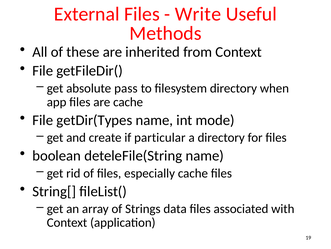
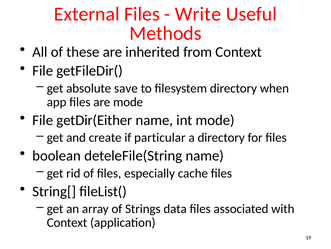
pass: pass -> save (126, 88)
are cache: cache -> mode (128, 102)
getDir(Types: getDir(Types -> getDir(Either (94, 120)
